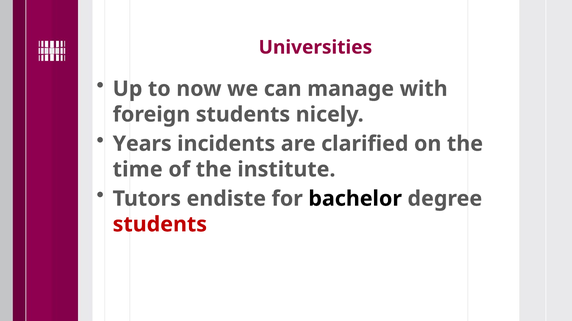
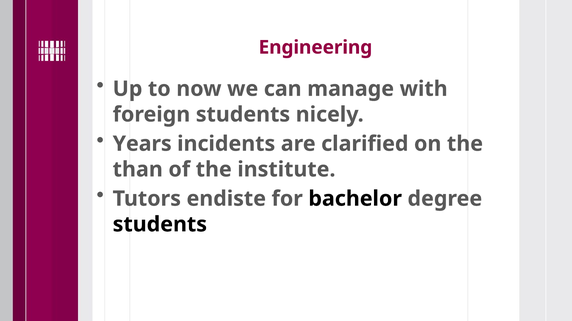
Universities: Universities -> Engineering (315, 47)
time: time -> than (138, 170)
students colour: red -> black (160, 225)
